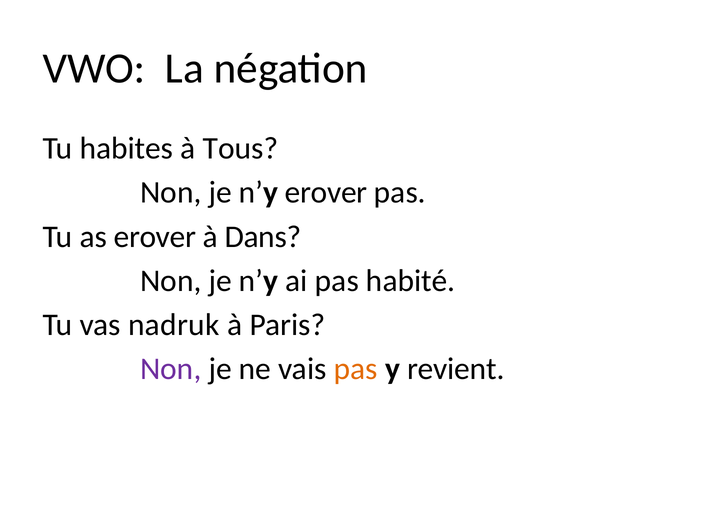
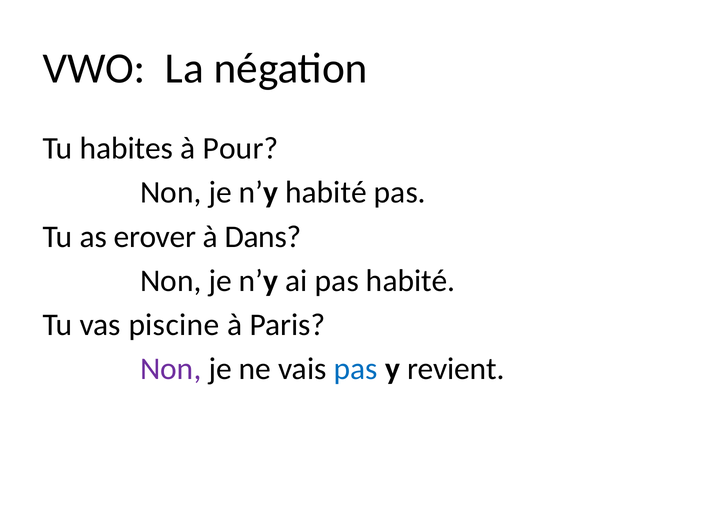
Tous: Tous -> Pour (240, 149)
n’y erover: erover -> habité (326, 193)
nadruk: nadruk -> piscine (174, 325)
pas colour: orange -> blue (356, 369)
